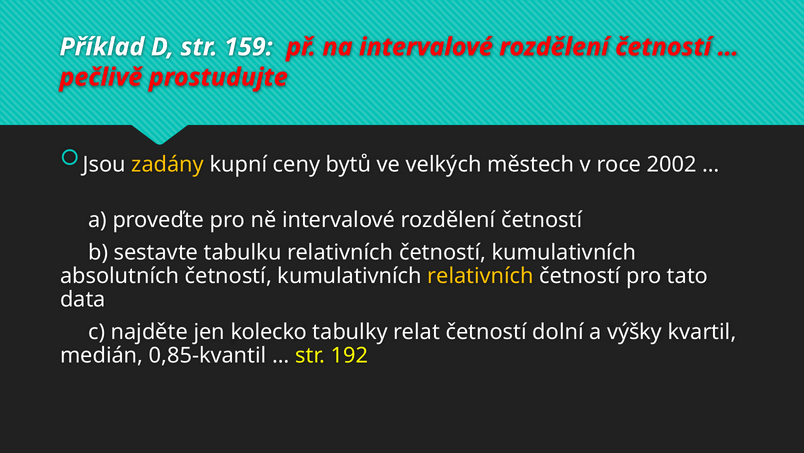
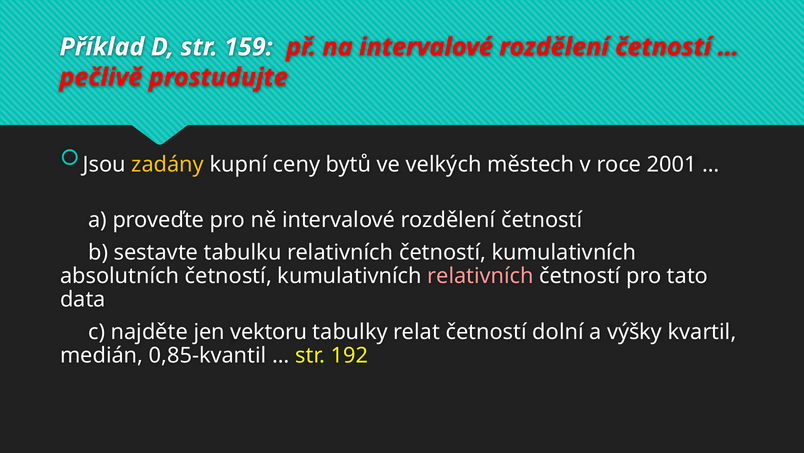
2002: 2002 -> 2001 (672, 164)
relativních colour: yellow -> pink (481, 276)
kolecko: kolecko -> vektoru (269, 331)
